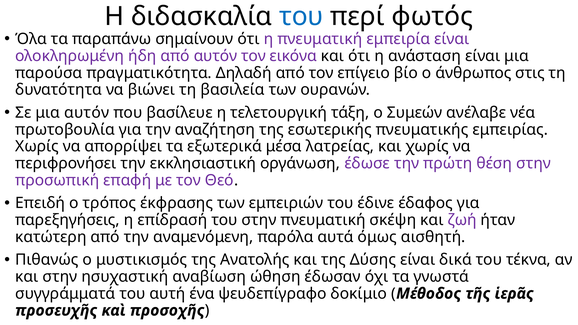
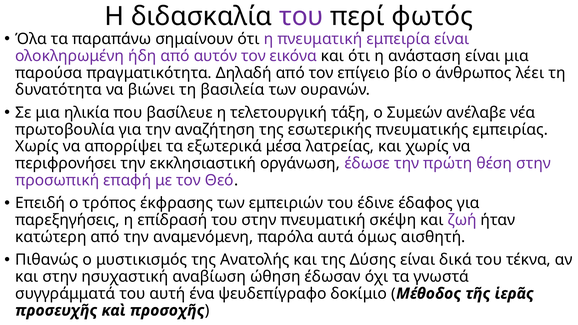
του colour: blue -> purple (301, 16)
στις: στις -> λέει (530, 73)
μια αυτόν: αυτόν -> ηλικία (87, 113)
